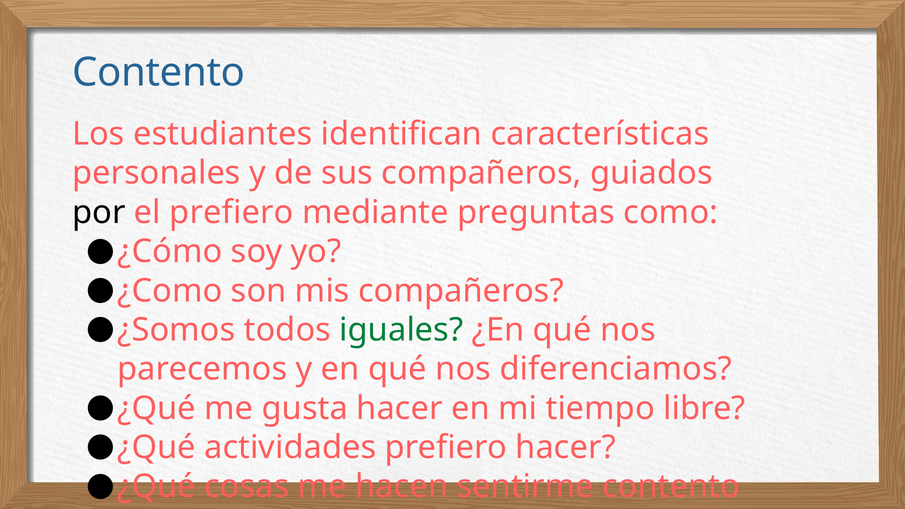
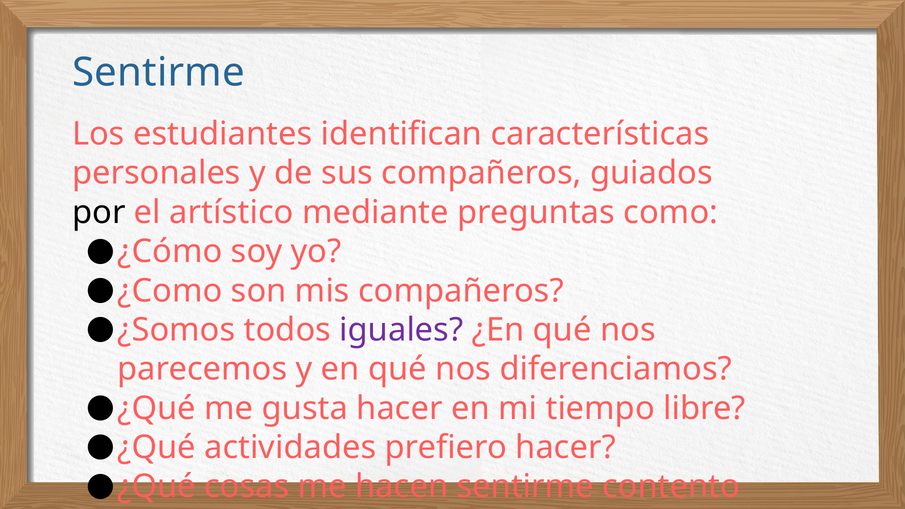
Contento: Contento -> Sentirme (158, 72)
el prefiero: prefiero -> artístico (232, 212)
iguales colour: green -> purple (401, 330)
